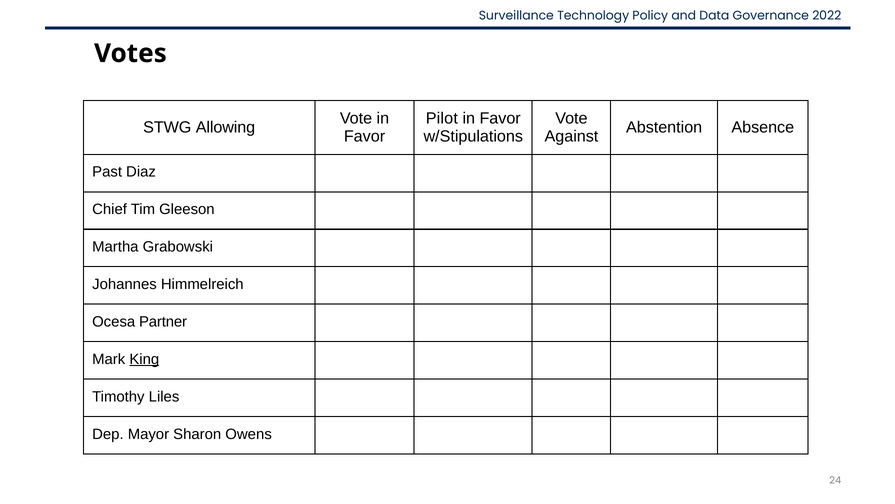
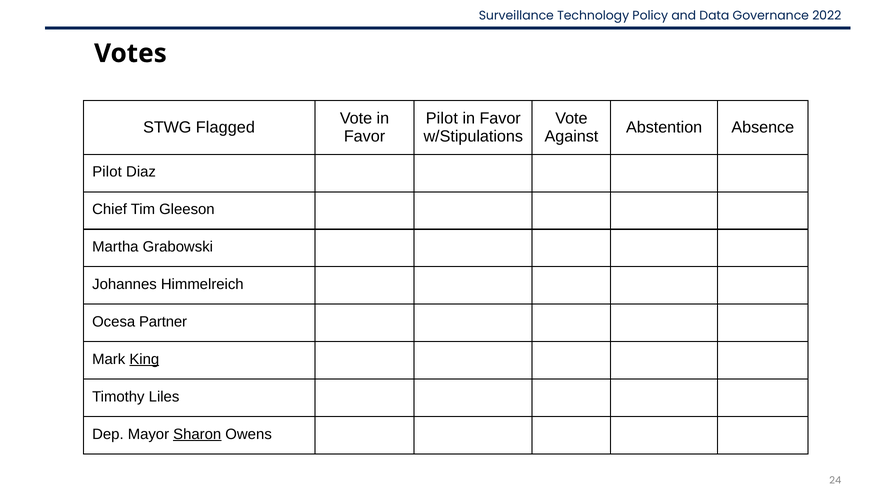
Allowing: Allowing -> Flagged (225, 127)
Past: Past -> Pilot (107, 172)
Sharon underline: none -> present (197, 434)
